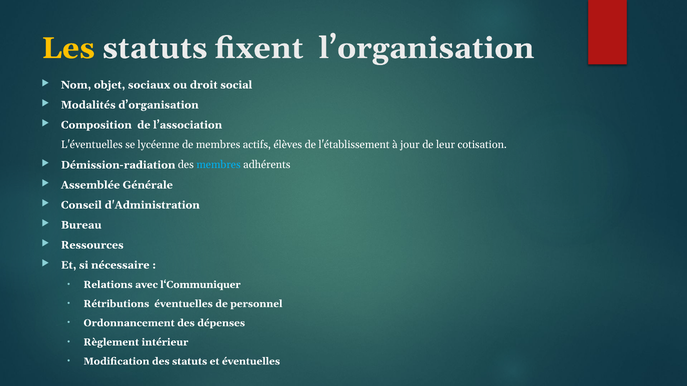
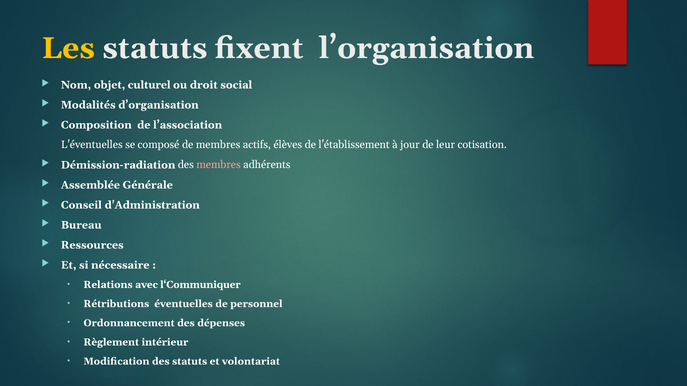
sociaux: sociaux -> culturel (149, 85)
lycéenne: lycéenne -> composé (159, 145)
membres colour: light blue -> pink (219, 165)
et éventuelles: éventuelles -> volontariat (251, 362)
